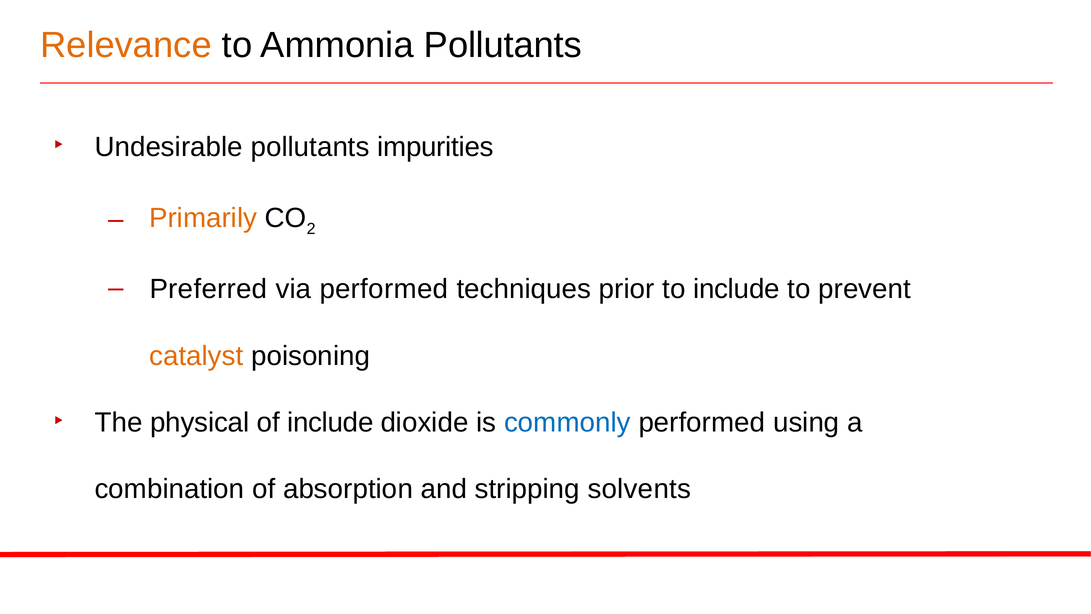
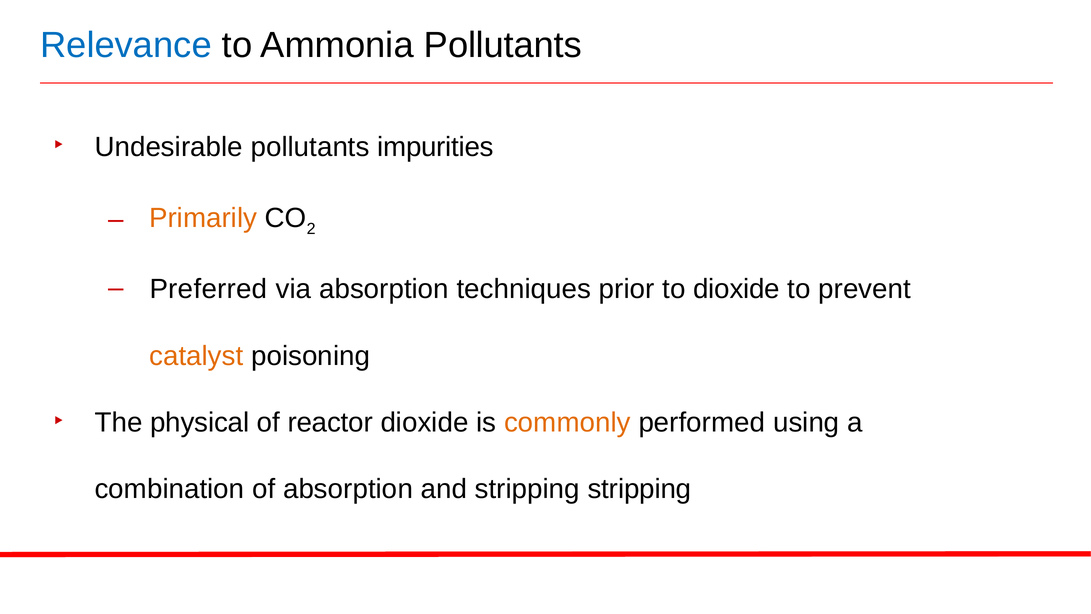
Relevance colour: orange -> blue (126, 45)
via performed: performed -> absorption (384, 289)
to include: include -> dioxide (736, 289)
of include: include -> reactor (330, 422)
commonly colour: blue -> orange (567, 422)
stripping solvents: solvents -> stripping (639, 489)
